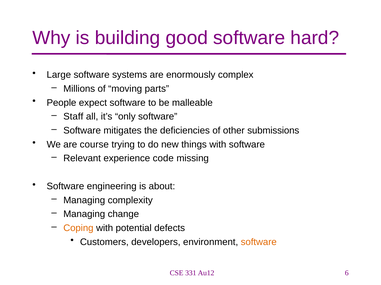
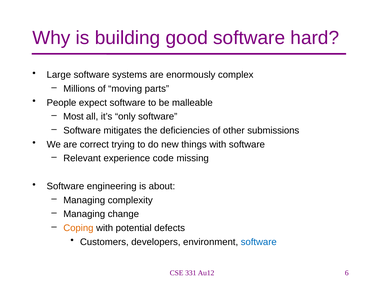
Staff: Staff -> Most (73, 117)
course: course -> correct (94, 145)
software colour: orange -> blue (259, 243)
